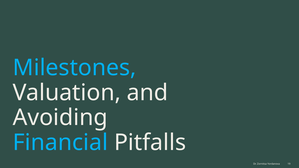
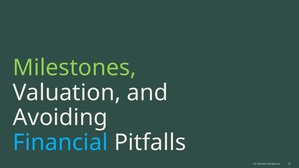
Milestones colour: light blue -> light green (75, 68)
